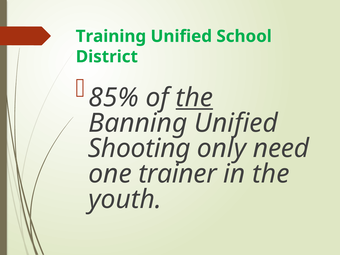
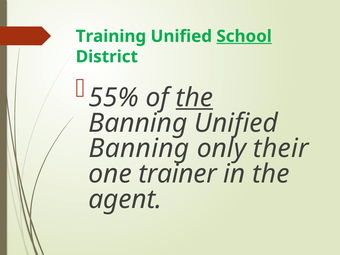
School underline: none -> present (244, 36)
85%: 85% -> 55% (114, 98)
Shooting: Shooting -> Banning (139, 148)
need: need -> their (281, 148)
youth: youth -> agent (125, 199)
